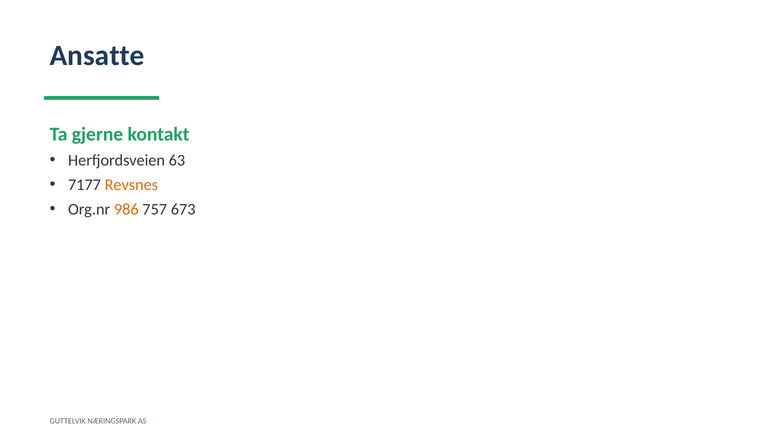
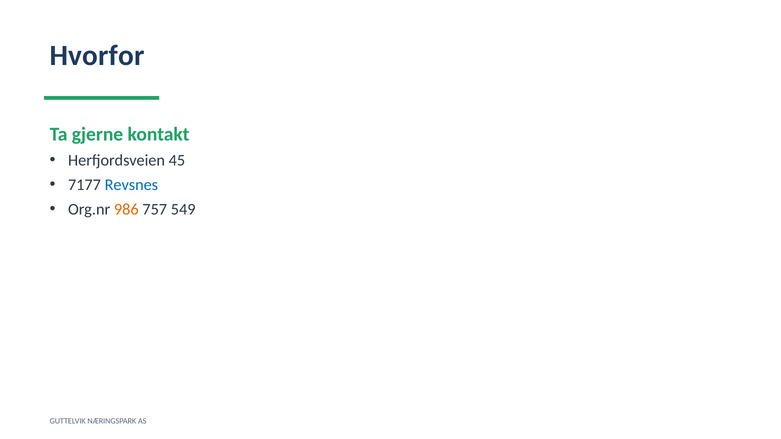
Ansatte: Ansatte -> Hvorfor (97, 56)
63: 63 -> 45 (177, 161)
Revsnes colour: orange -> blue (131, 185)
673: 673 -> 549 (183, 209)
